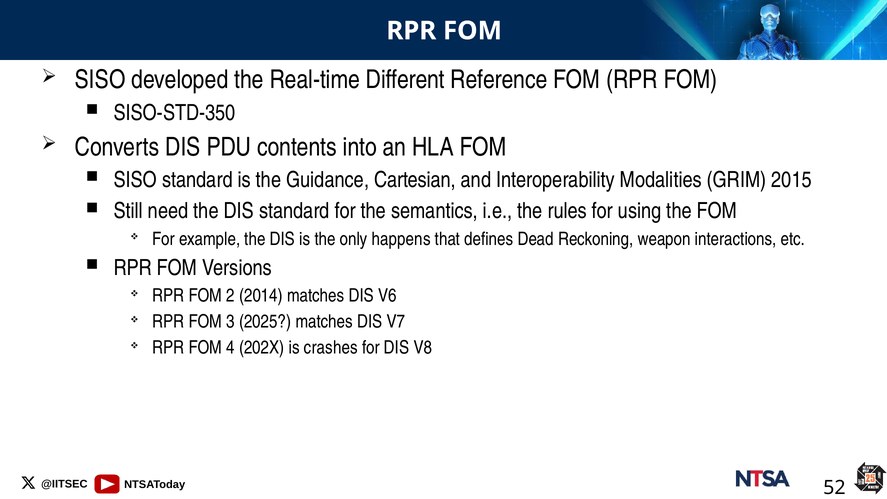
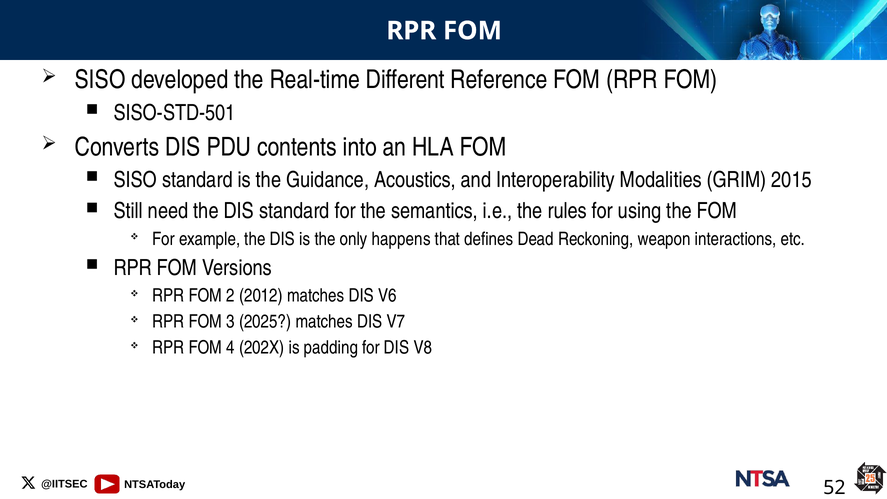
SISO-STD-350: SISO-STD-350 -> SISO-STD-501 (175, 113)
Cartesian: Cartesian -> Acoustics (415, 180)
2014: 2014 -> 2012 (261, 296)
crashes: crashes -> padding (331, 348)
